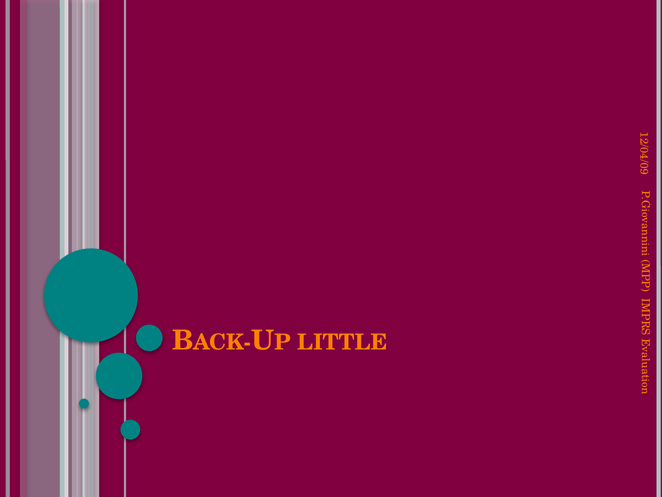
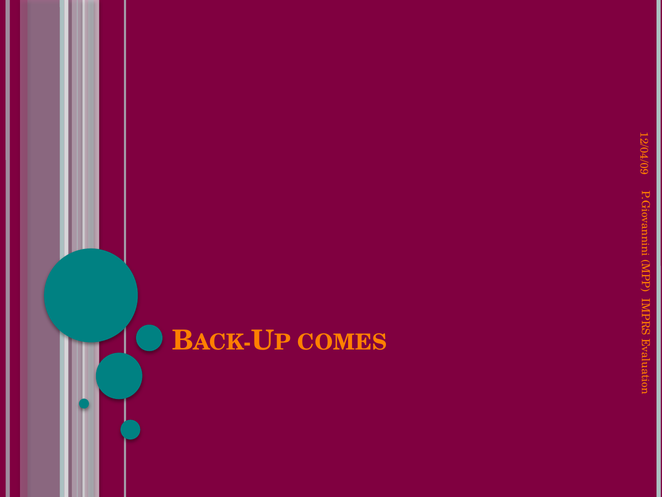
LITTLE: LITTLE -> COMES (342, 342)
